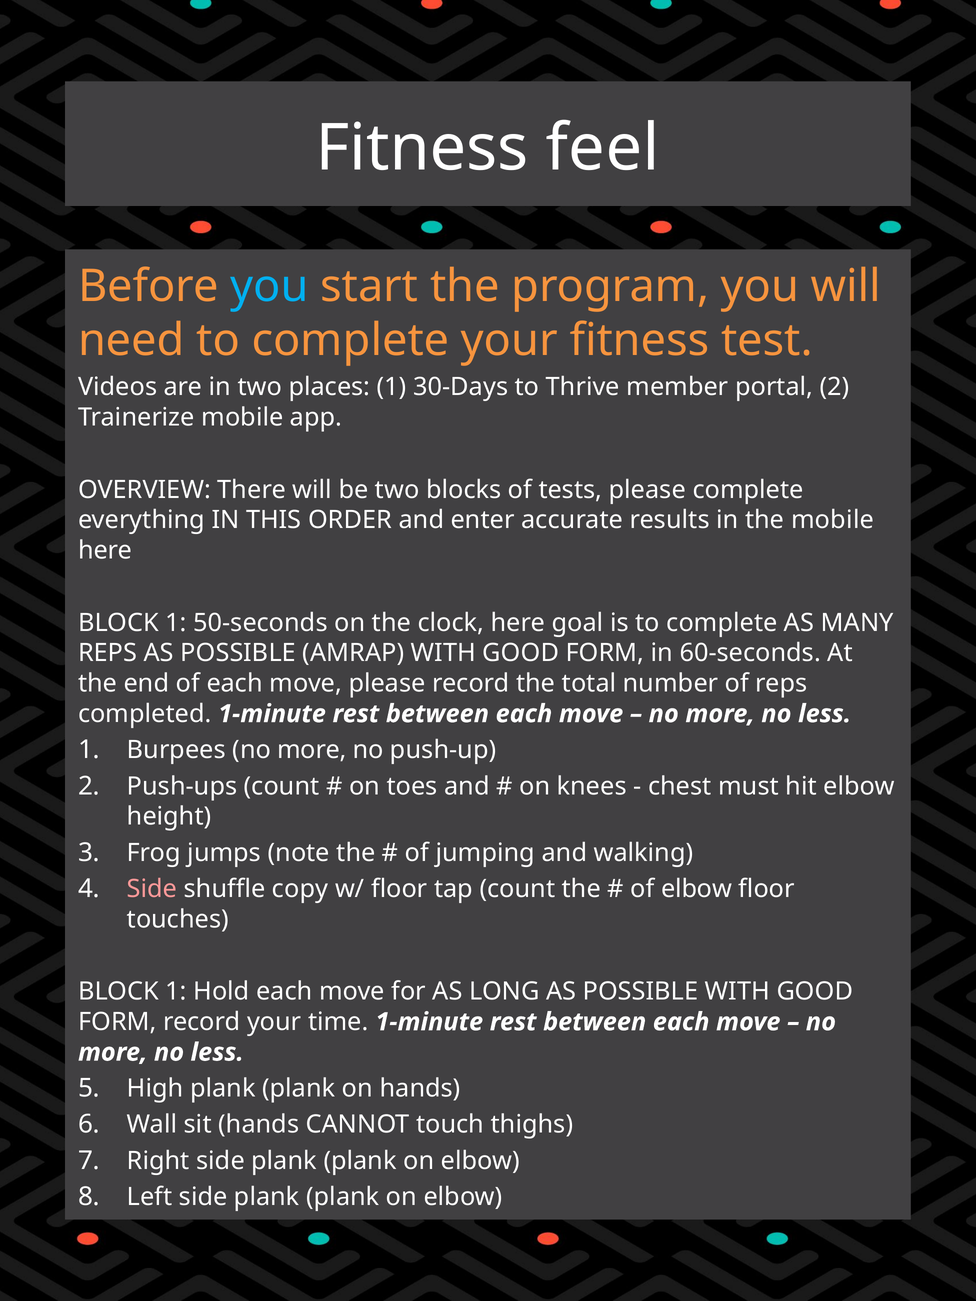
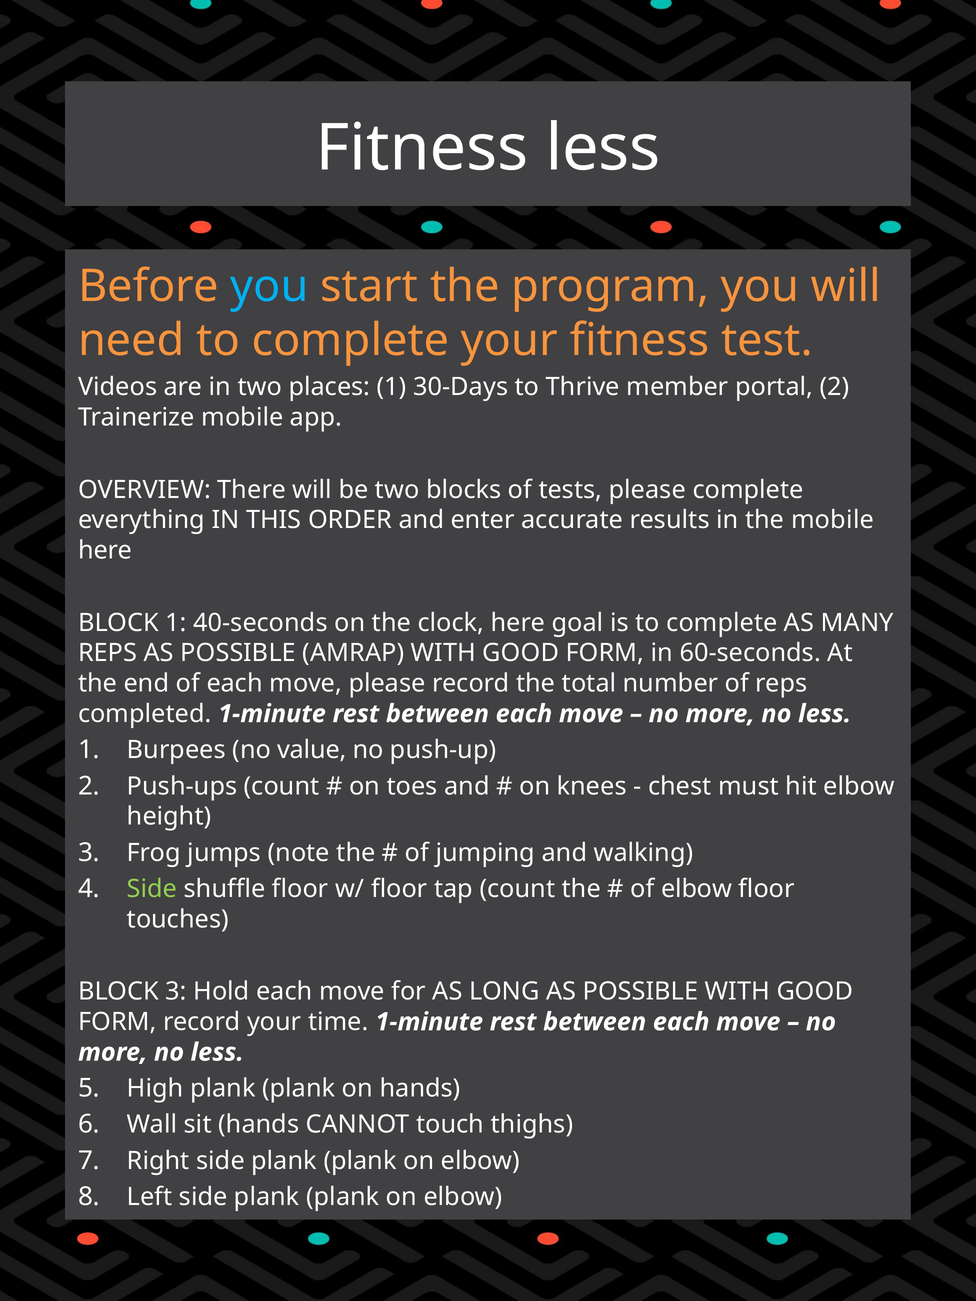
Fitness feel: feel -> less (603, 148)
50-seconds: 50-seconds -> 40-seconds (260, 623)
Burpees no more: more -> value (312, 750)
Side colour: pink -> light green (152, 889)
shuffle copy: copy -> floor (300, 889)
1: 1 -> 3 (176, 992)
